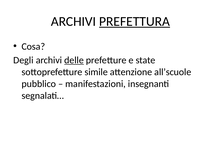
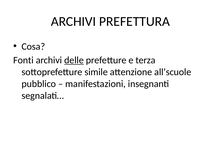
PREFETTURA underline: present -> none (135, 21)
Degli: Degli -> Fonti (23, 60)
state: state -> terza (146, 60)
